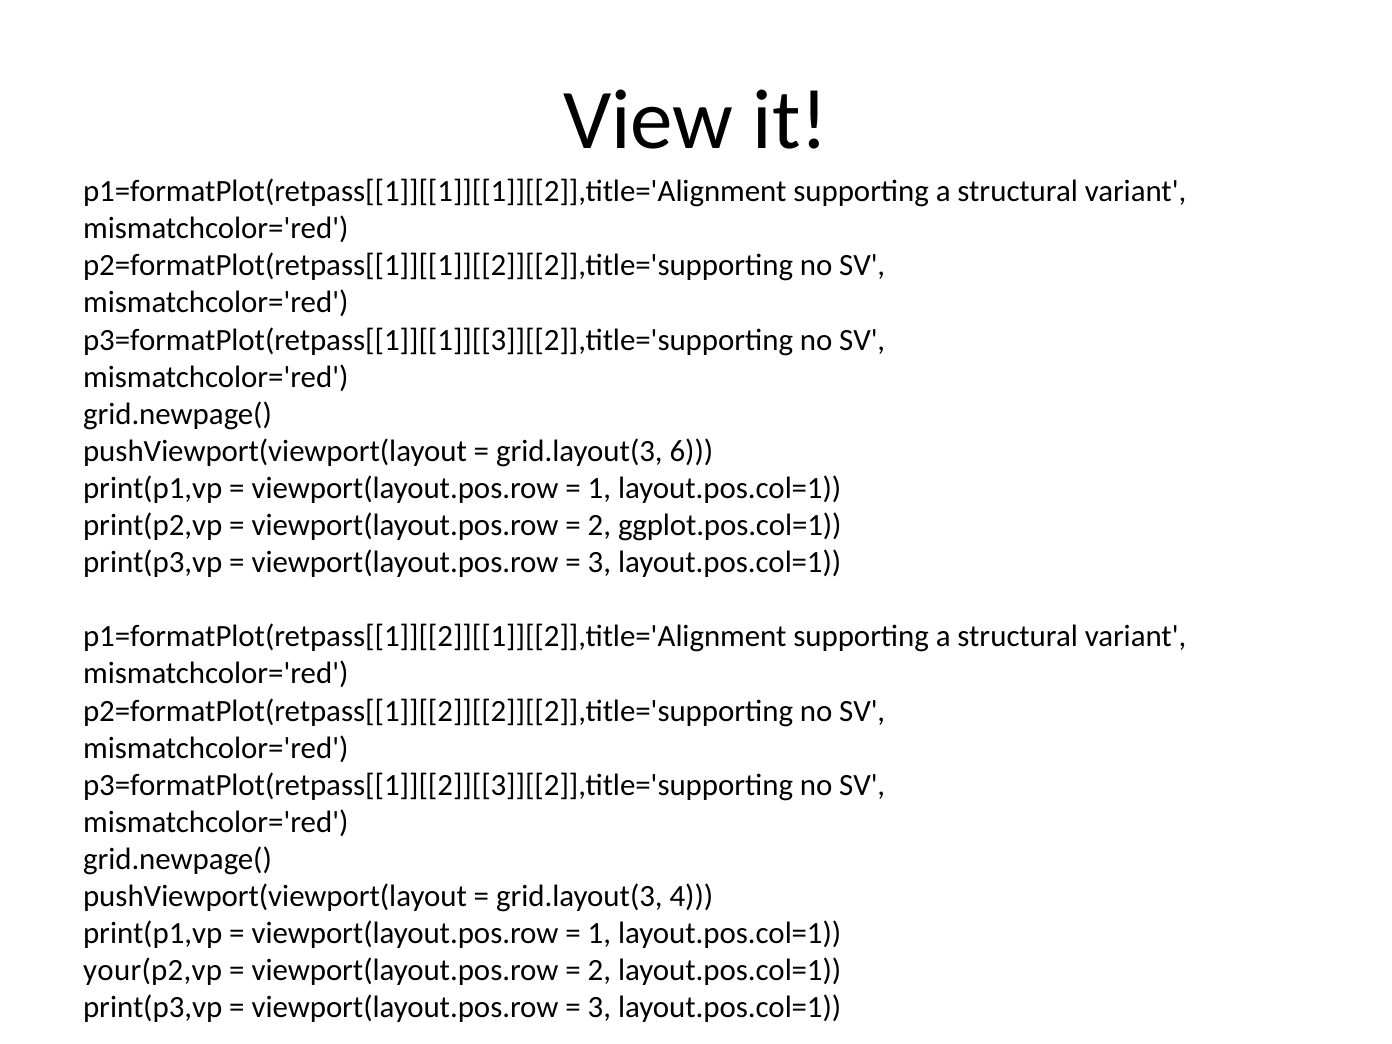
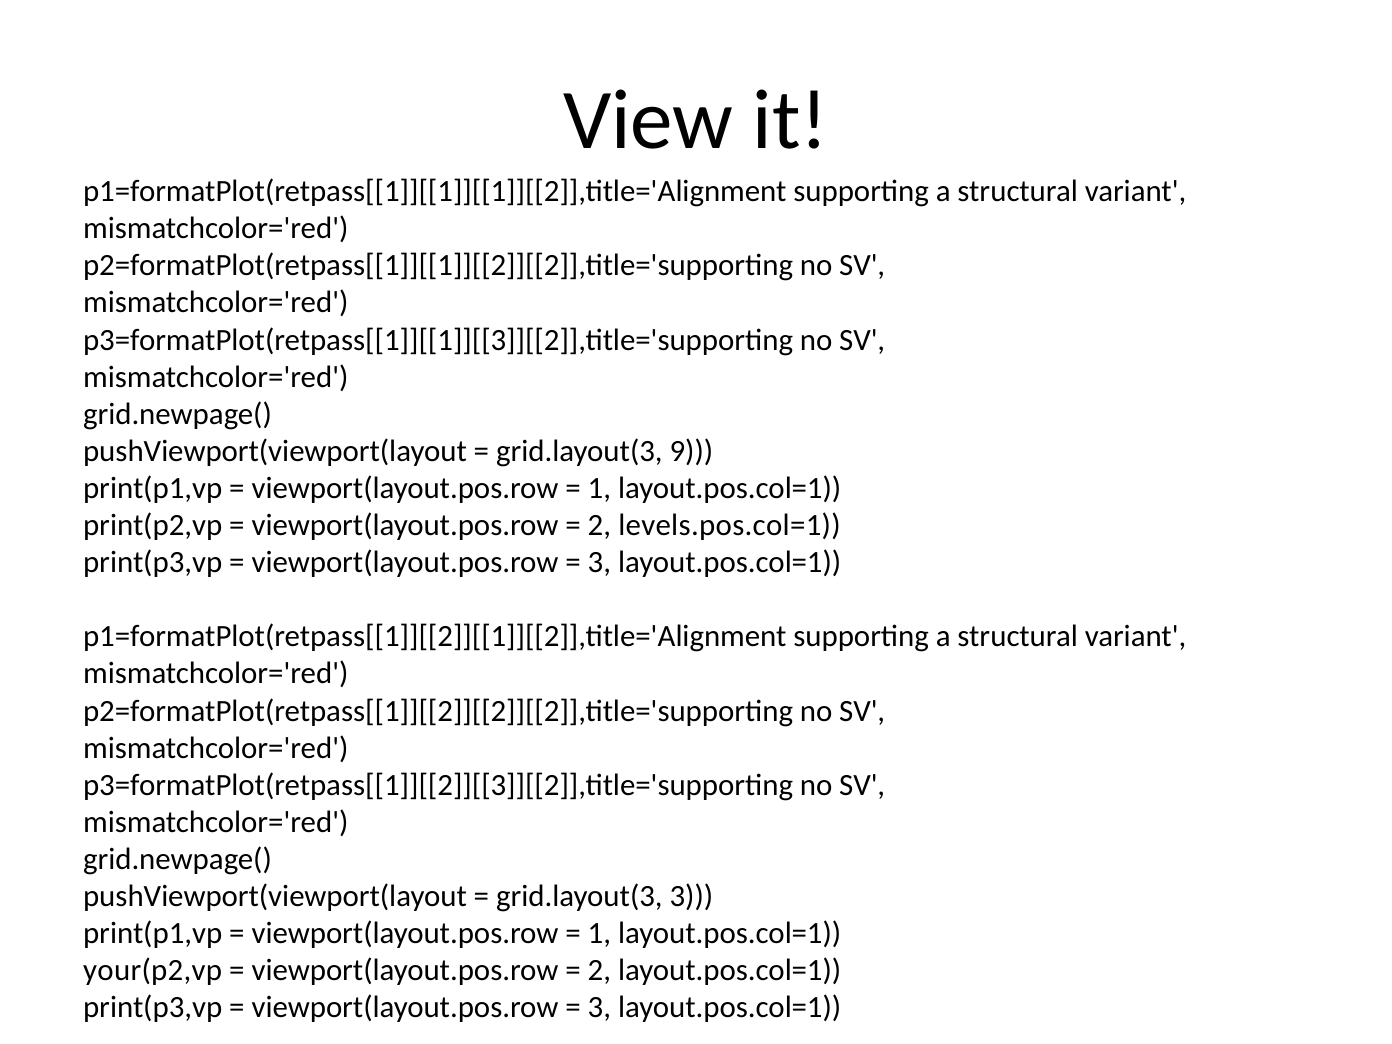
6: 6 -> 9 (691, 451)
ggplot.pos.col=1: ggplot.pos.col=1 -> levels.pos.col=1 (730, 525)
grid.layout(3 4: 4 -> 3 (691, 896)
